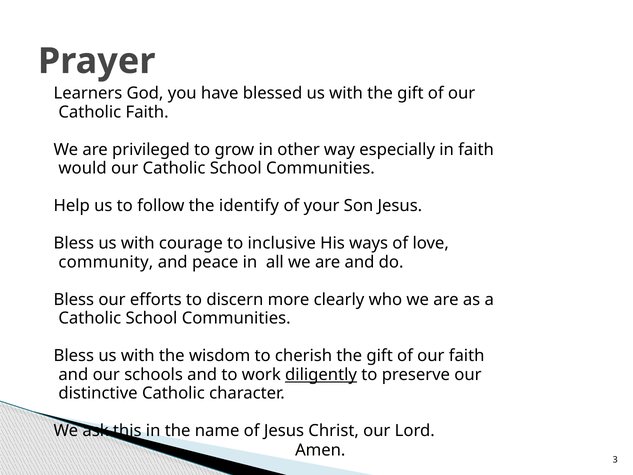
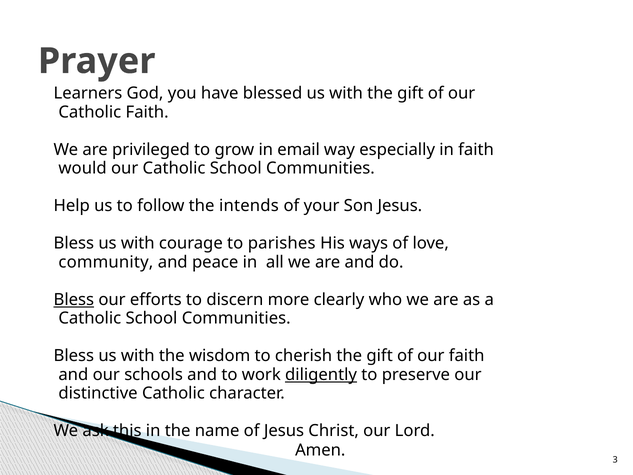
other: other -> email (299, 150)
identify: identify -> intends (249, 206)
inclusive: inclusive -> parishes (282, 243)
Bless underline: none -> present (74, 299)
